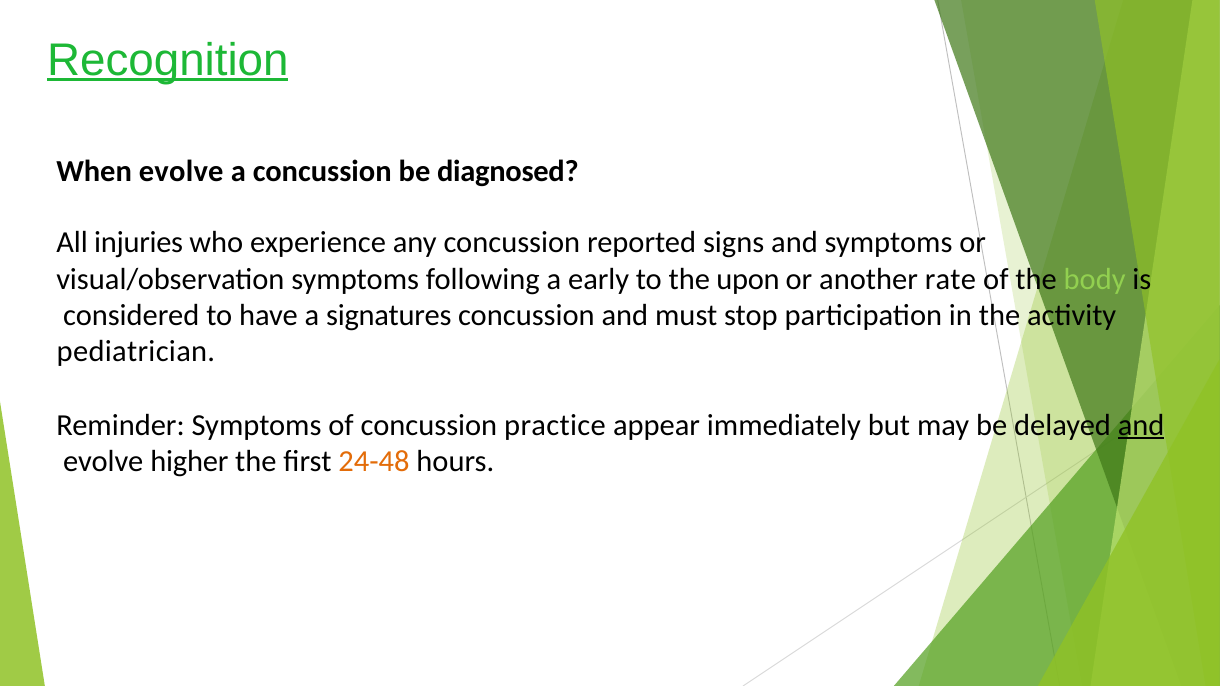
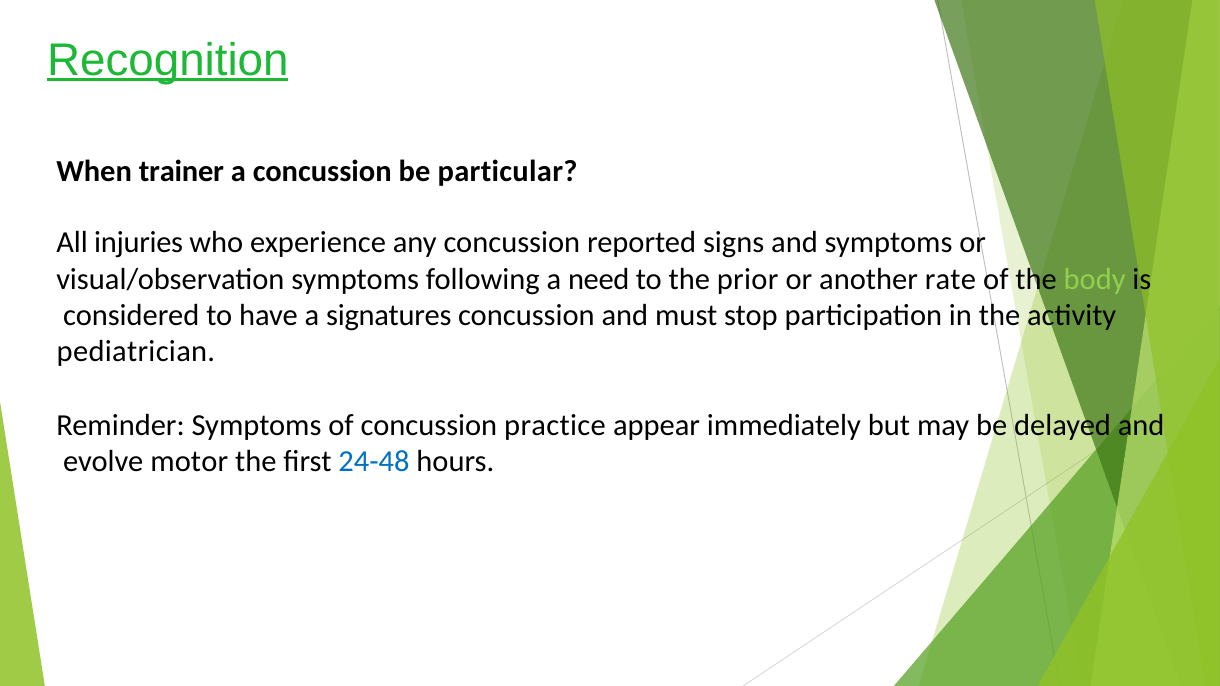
When evolve: evolve -> trainer (181, 171)
diagnosed: diagnosed -> particular (508, 171)
early: early -> need (599, 279)
upon: upon -> prior (748, 279)
and underline: present -> none (1141, 425)
higher: higher -> motor (189, 462)
24-48 colour: orange -> blue (374, 462)
